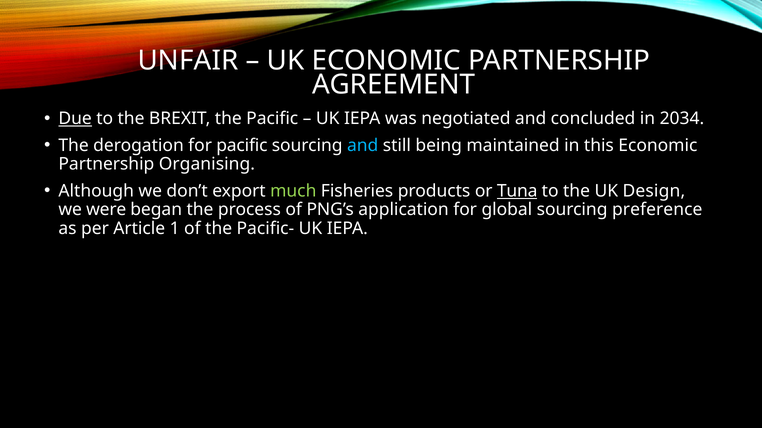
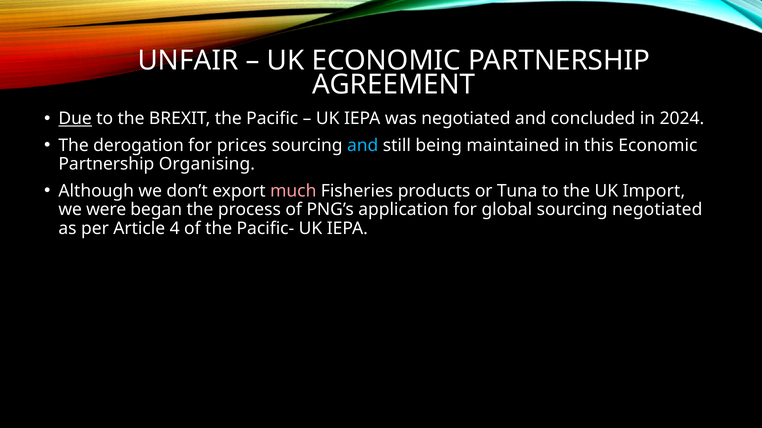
2034: 2034 -> 2024 (682, 119)
for pacific: pacific -> prices (242, 146)
much colour: light green -> pink (293, 191)
Tuna underline: present -> none (517, 191)
Design: Design -> Import (654, 191)
sourcing preference: preference -> negotiated (657, 210)
1: 1 -> 4 (175, 229)
